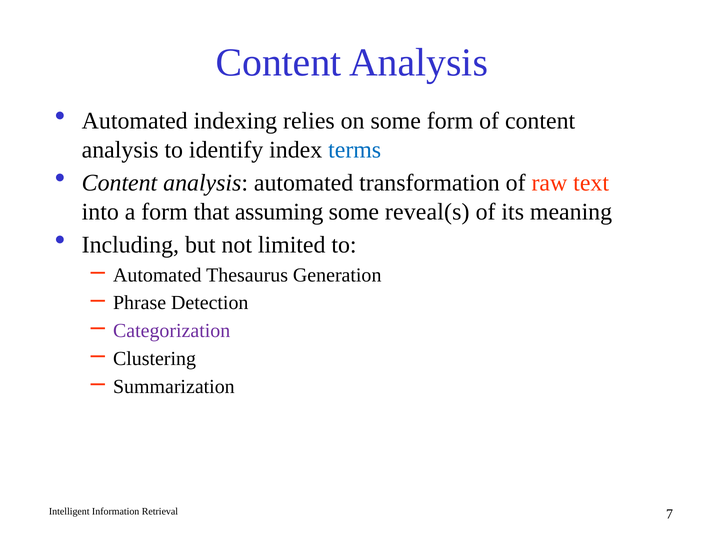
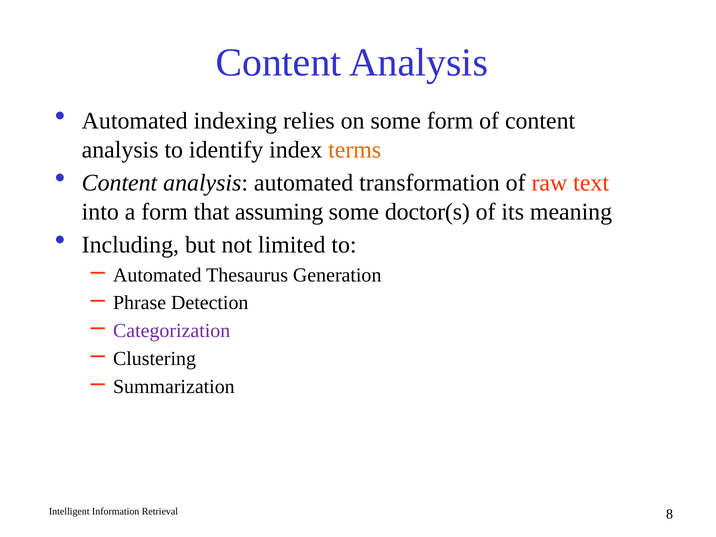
terms colour: blue -> orange (355, 150)
reveal(s: reveal(s -> doctor(s (427, 212)
7: 7 -> 8 (670, 514)
